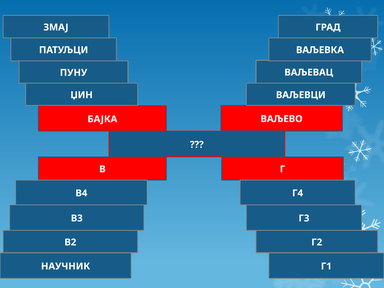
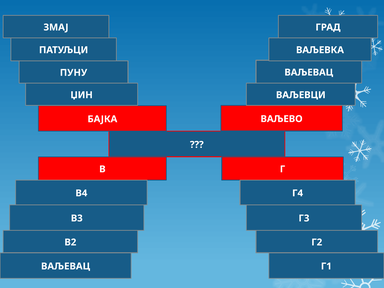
НАУЧНИК: НАУЧНИК -> ВАЉЕВАЦ (66, 266)
